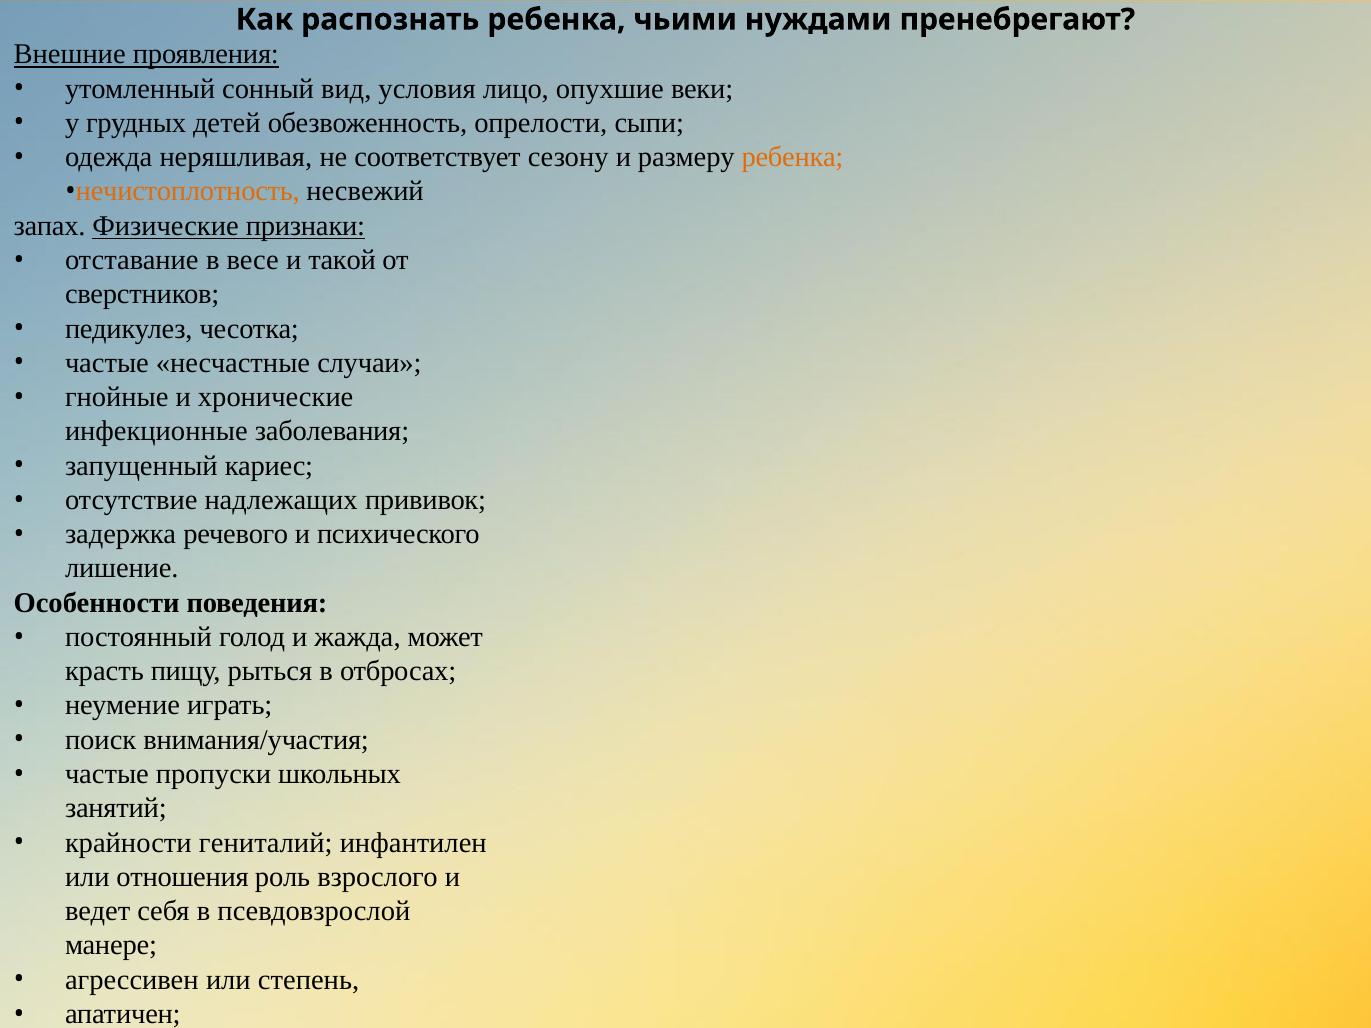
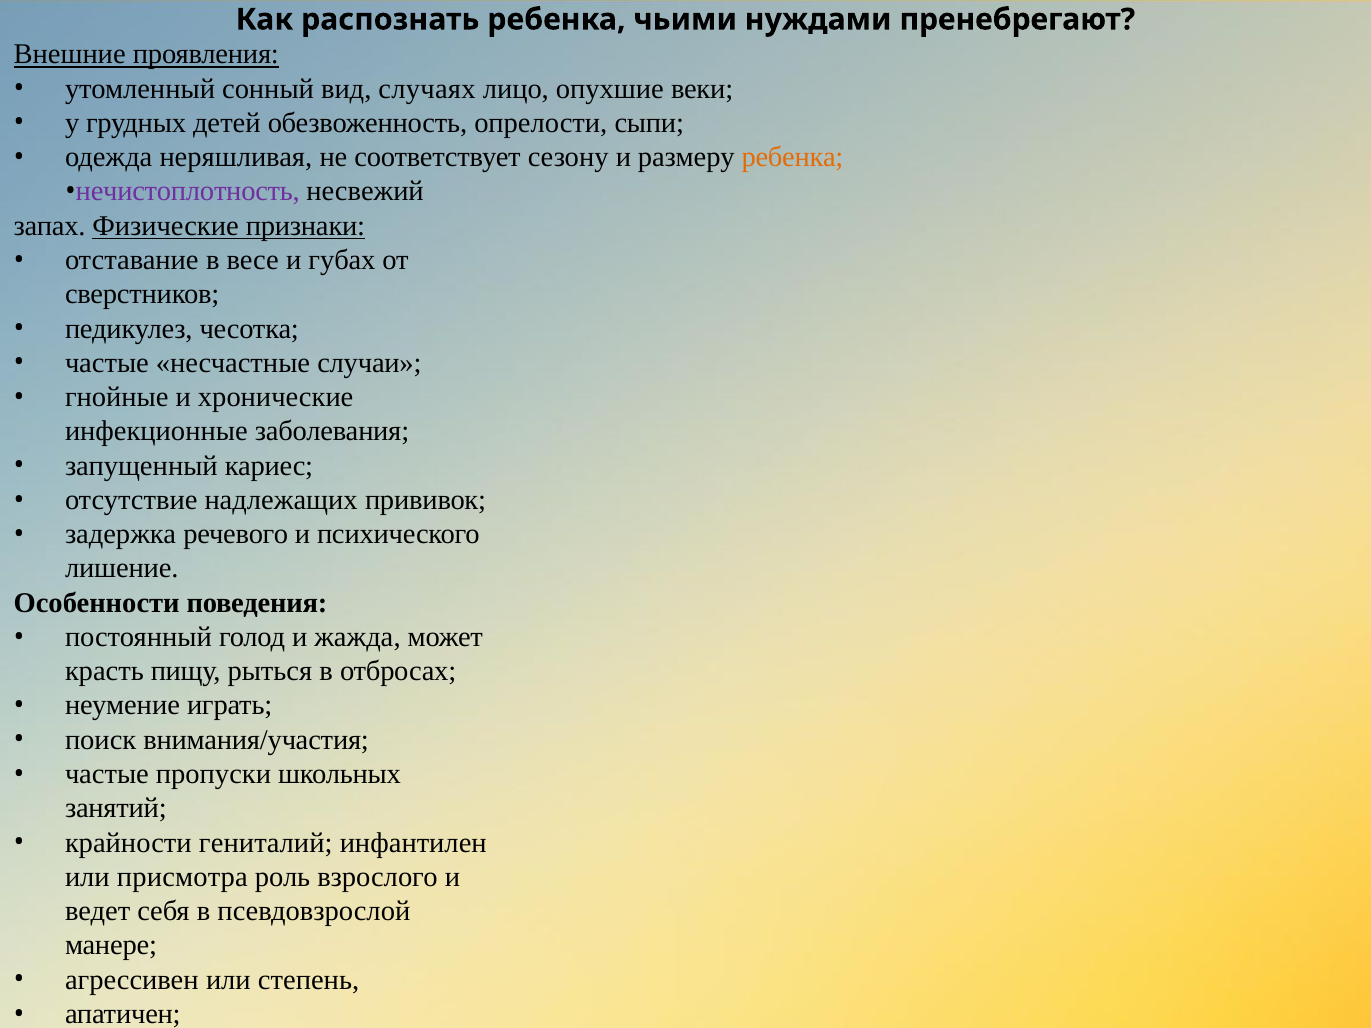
условия: условия -> случаях (427, 89)
нечистоплотность colour: orange -> purple (188, 191)
такой: такой -> губах (342, 260)
отношения: отношения -> присмотра (182, 877)
